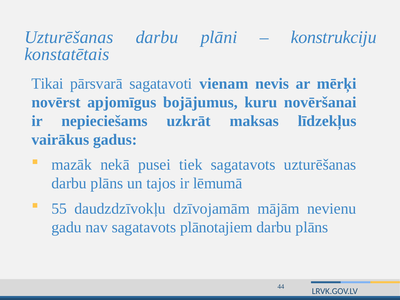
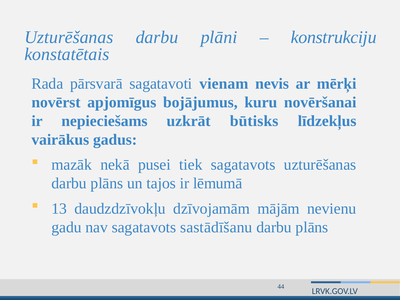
Tikai: Tikai -> Rada (47, 84)
maksas: maksas -> būtisks (254, 121)
55: 55 -> 13 (59, 209)
plānotajiem: plānotajiem -> sastādīšanu (216, 227)
